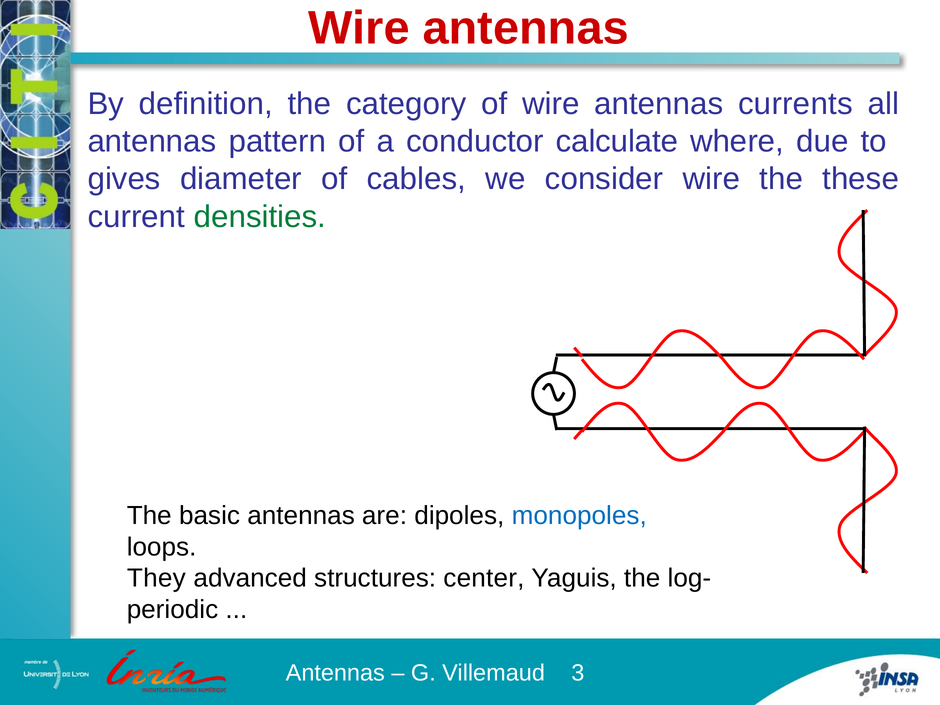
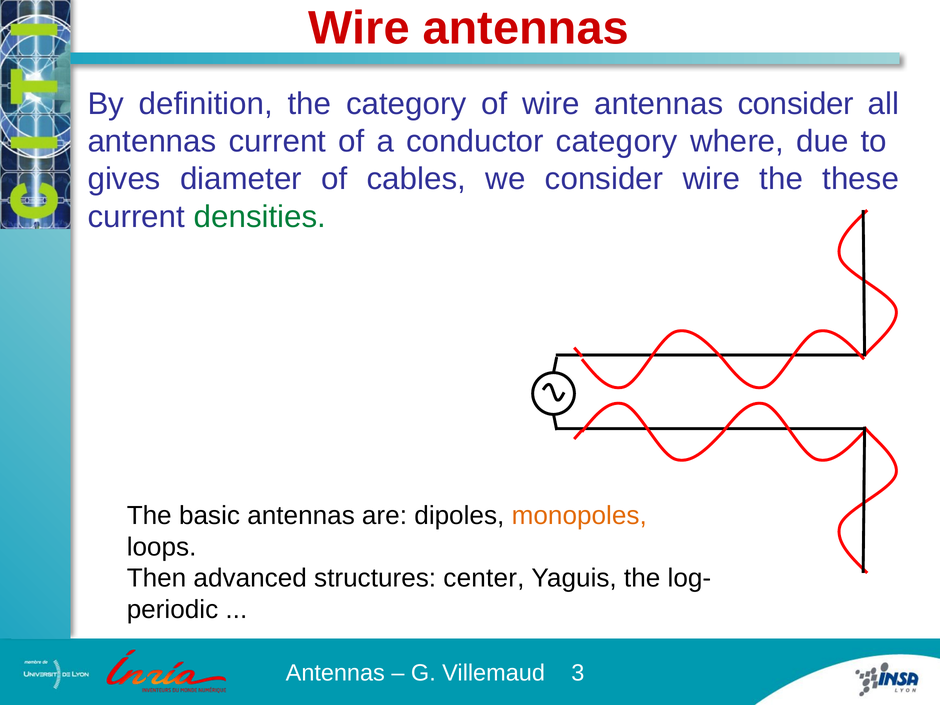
antennas currents: currents -> consider (796, 104)
antennas pattern: pattern -> current (277, 142)
conductor calculate: calculate -> category (617, 142)
monopoles colour: blue -> orange (579, 516)
They: They -> Then (157, 578)
